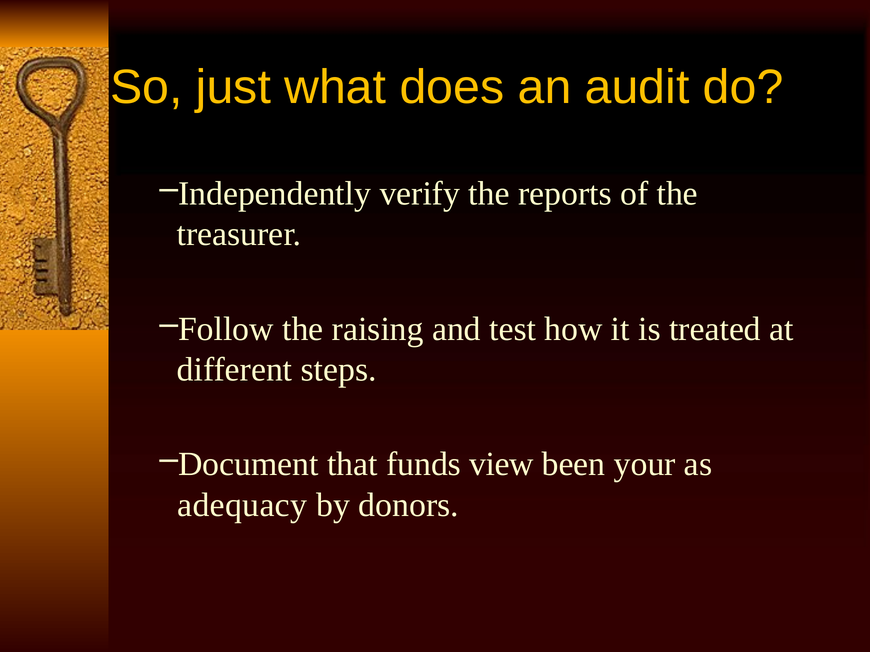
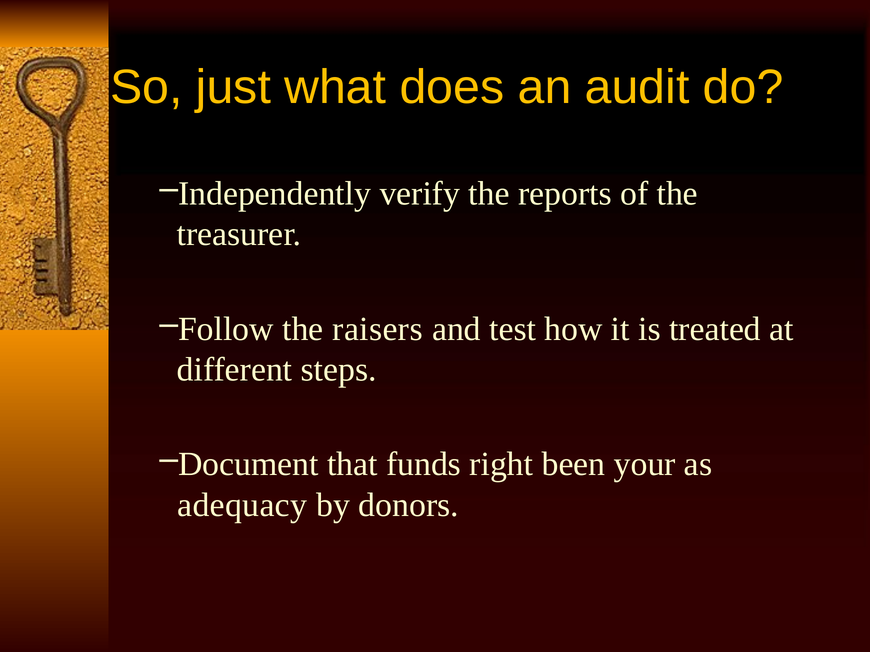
raising: raising -> raisers (378, 329)
view: view -> right (501, 465)
